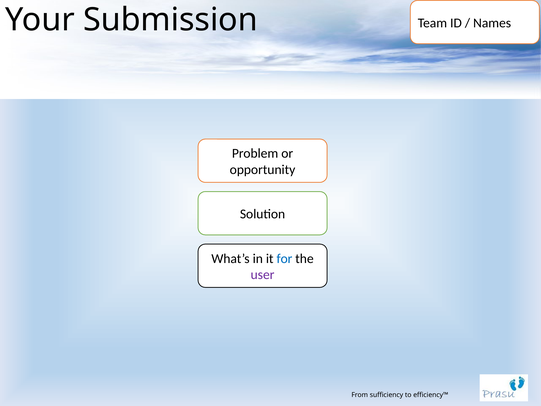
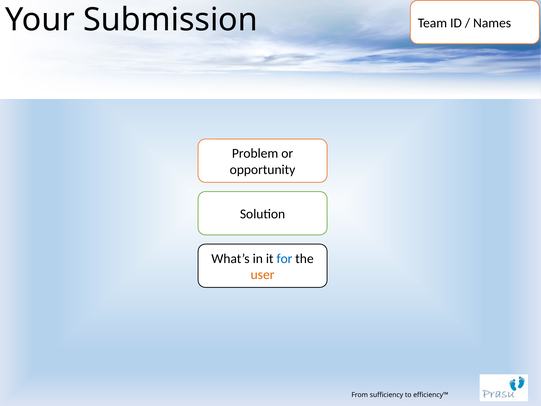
user colour: purple -> orange (263, 275)
